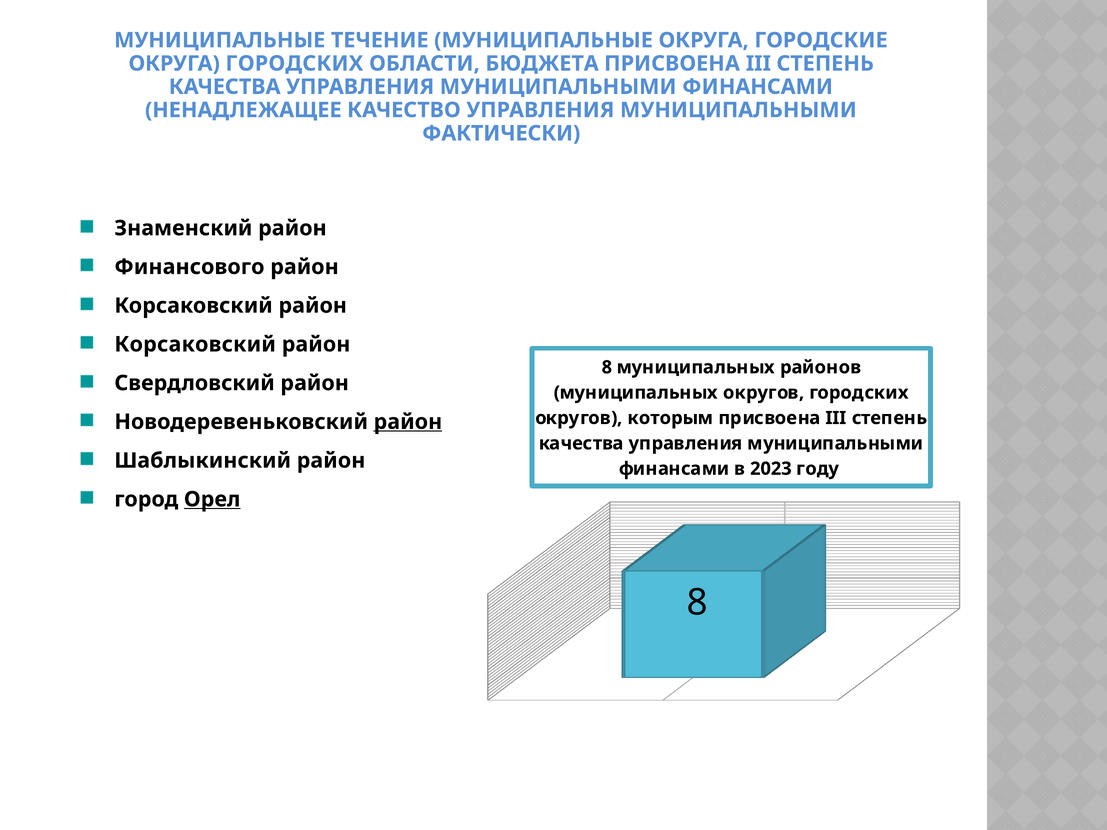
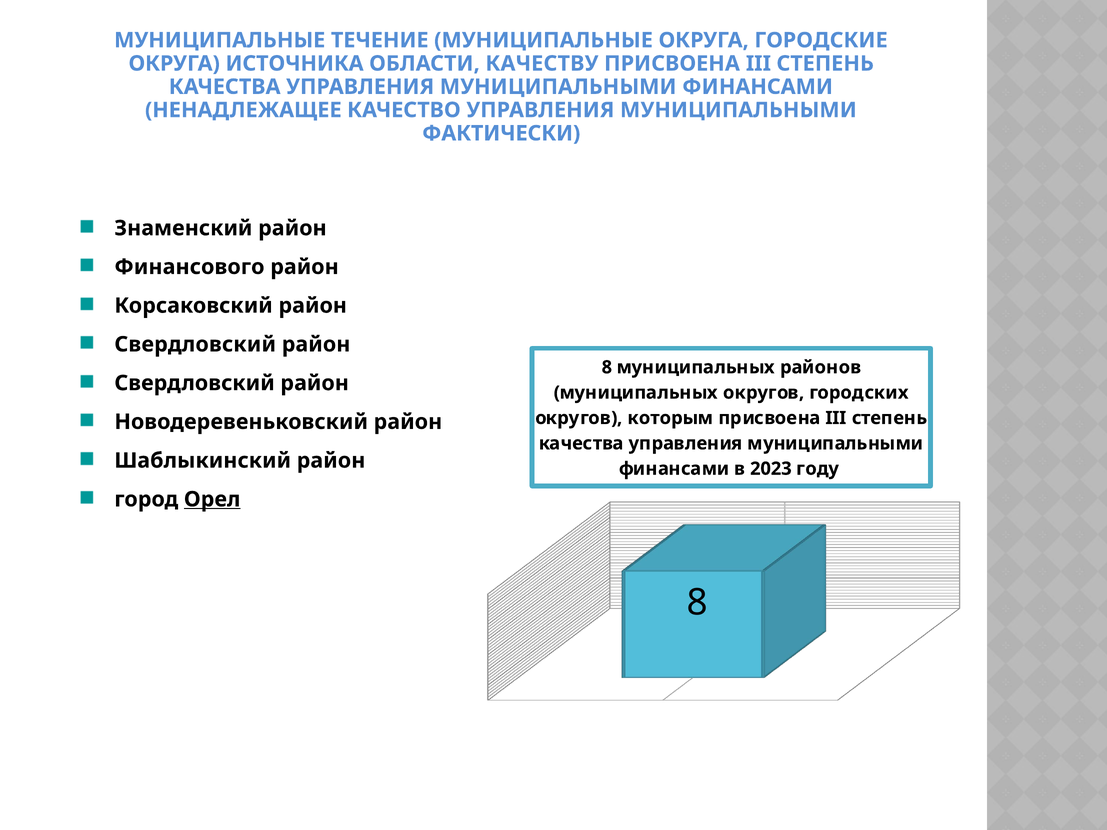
ОКРУГА ГОРОДСКИХ: ГОРОДСКИХ -> ИСТОЧНИКА (295, 64)
БЮДЖЕТА: БЮДЖЕТА -> КАЧЕСТВУ (542, 64)
Корсаковский: Корсаковский -> Свердловский (195, 344)
район underline: present -> none (408, 422)
